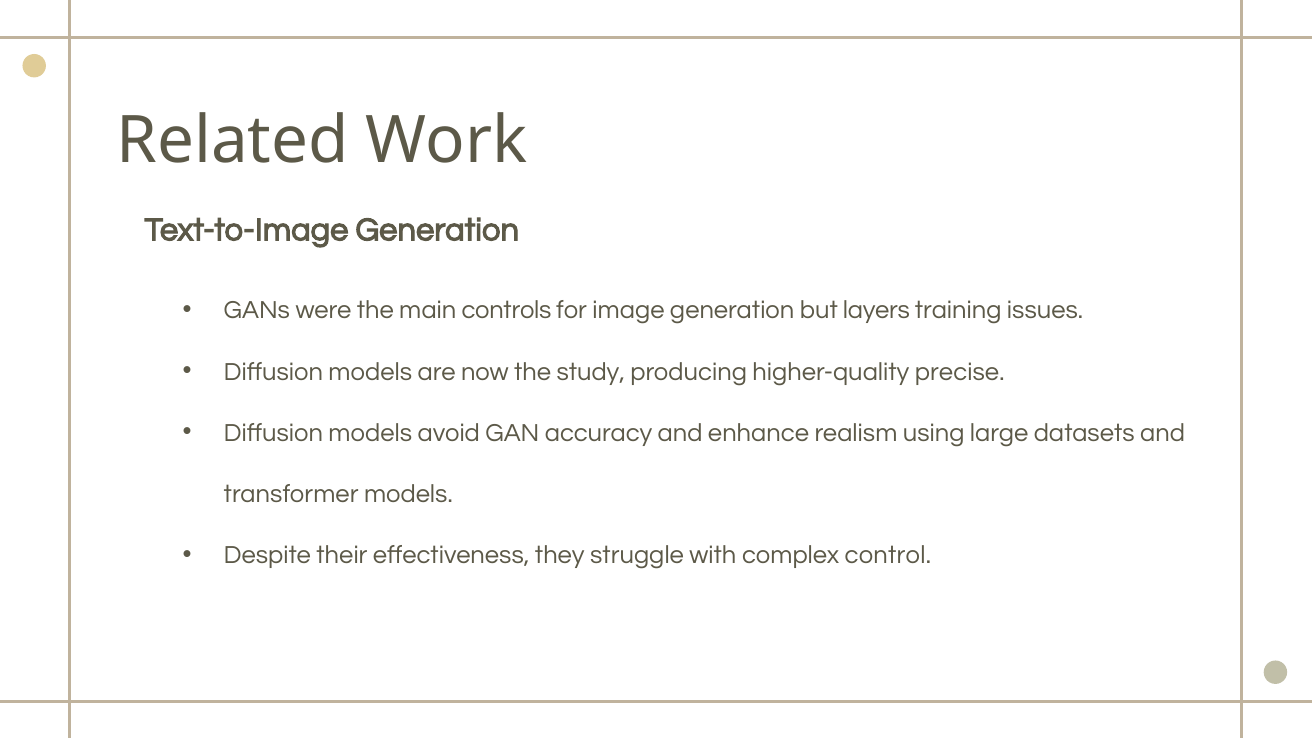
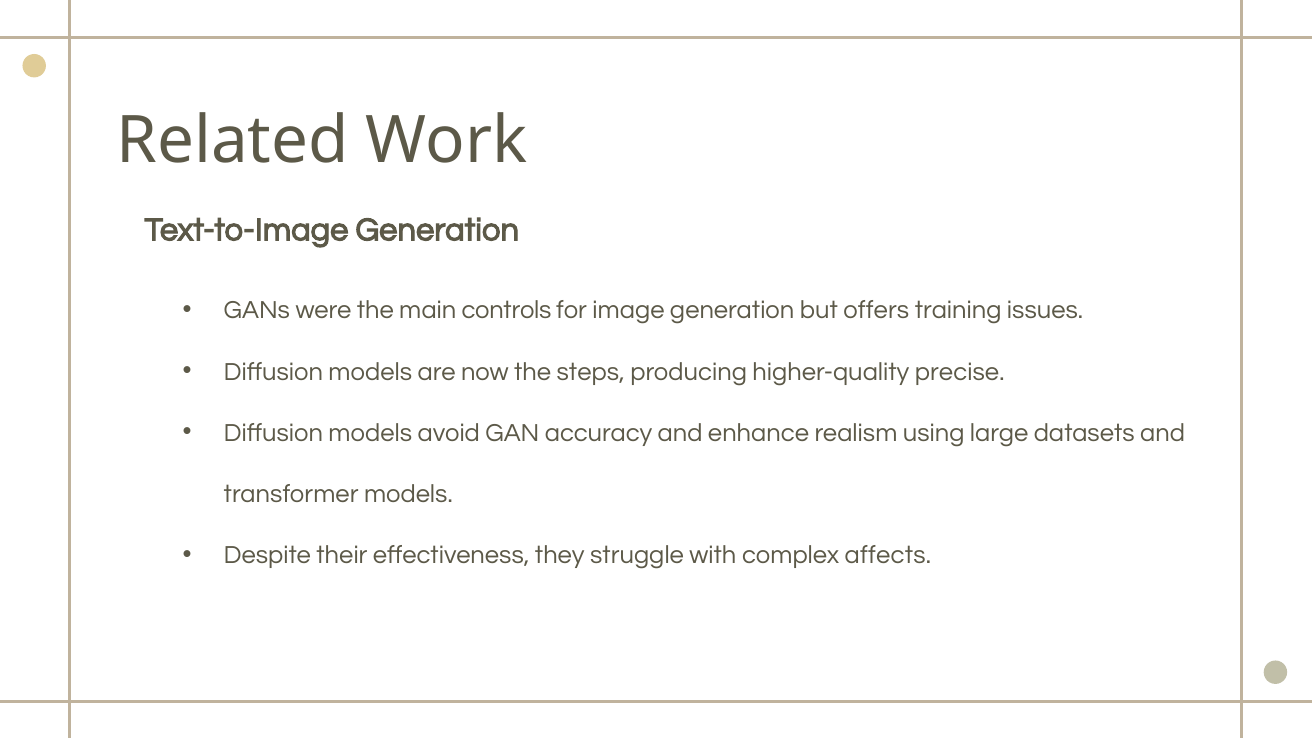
layers: layers -> offers (876, 310)
study: study -> steps (591, 372)
control: control -> affects (888, 555)
